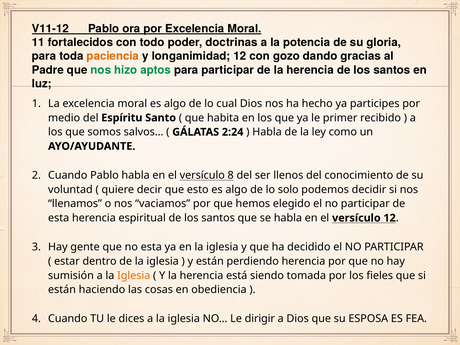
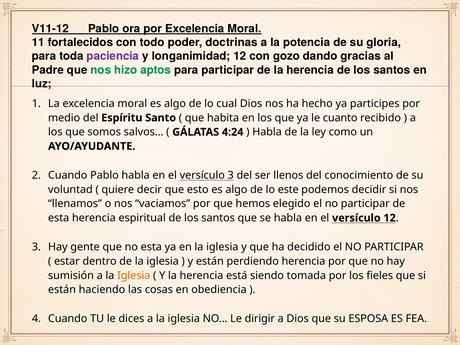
paciencia colour: orange -> purple (113, 56)
primer: primer -> cuanto (340, 118)
2:24: 2:24 -> 4:24 (233, 132)
versículo 8: 8 -> 3 (231, 175)
solo: solo -> este (288, 190)
